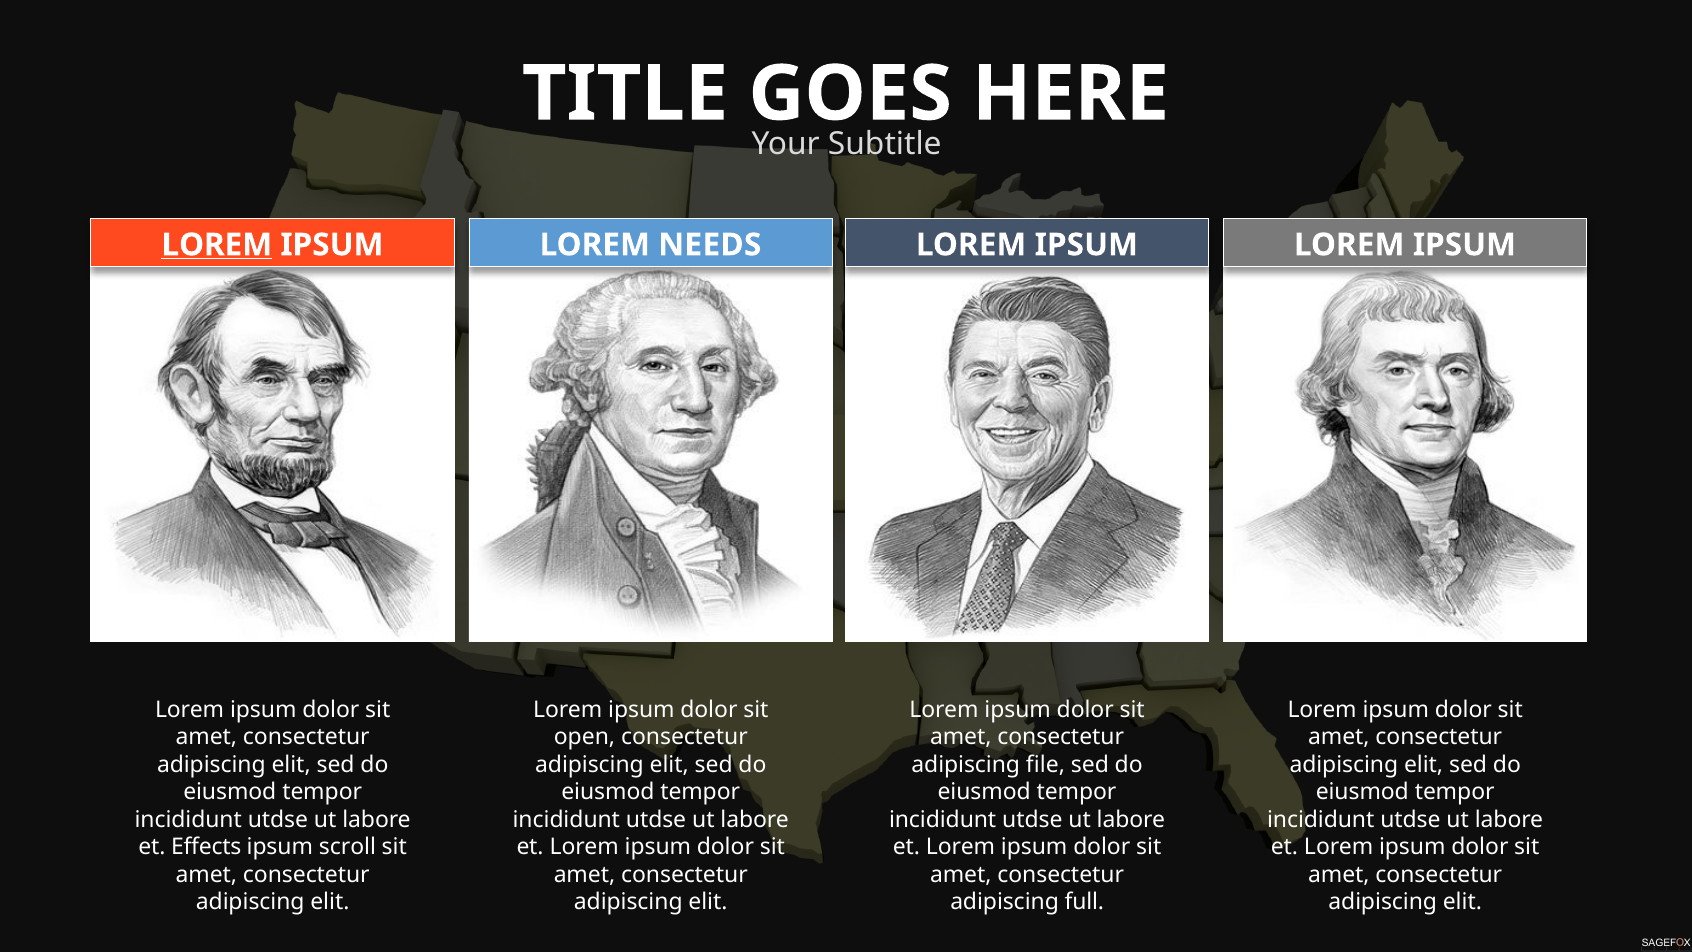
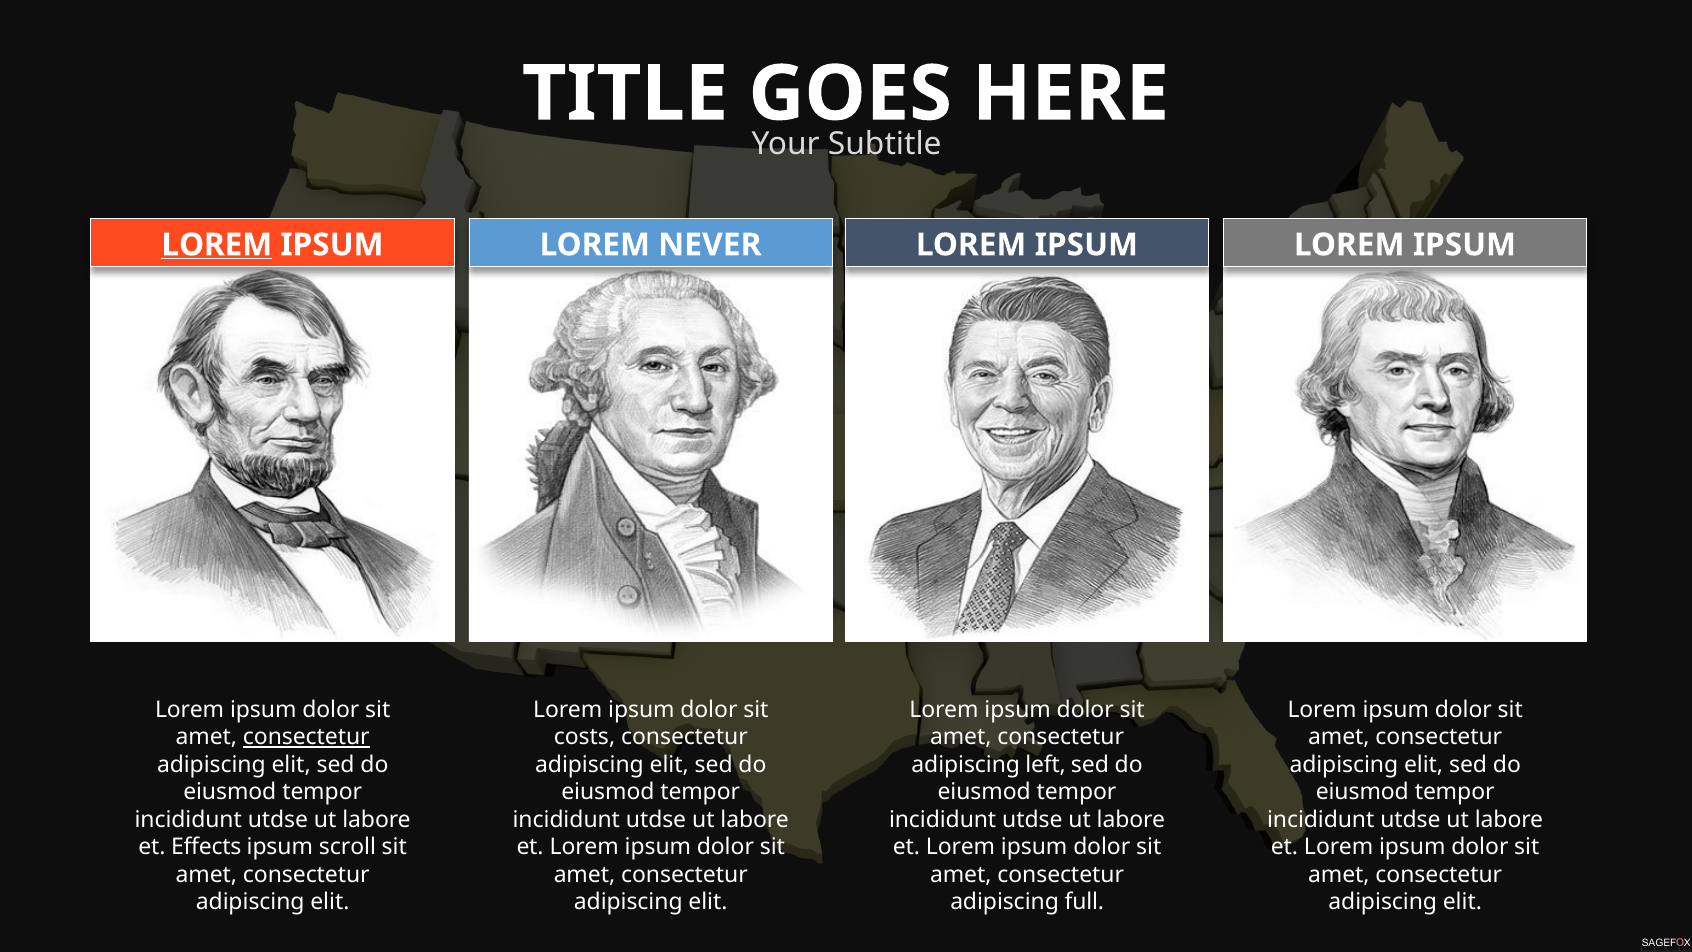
NEEDS: NEEDS -> NEVER (710, 245)
consectetur underline: none -> present (306, 737)
open: open -> costs (584, 737)
file: file -> left (1046, 764)
